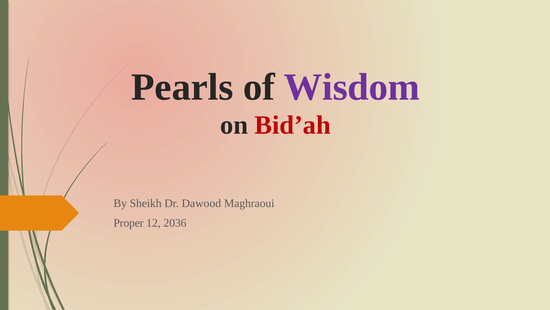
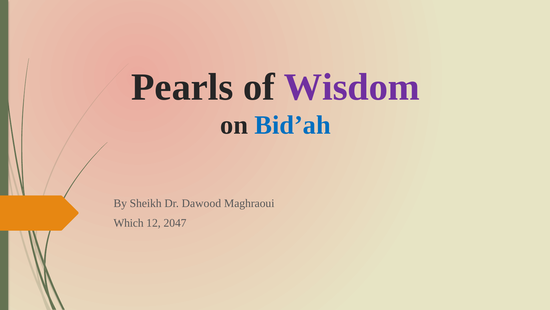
Bid’ah colour: red -> blue (293, 125)
Proper: Proper -> Which (129, 223)
2036: 2036 -> 2047 (175, 223)
